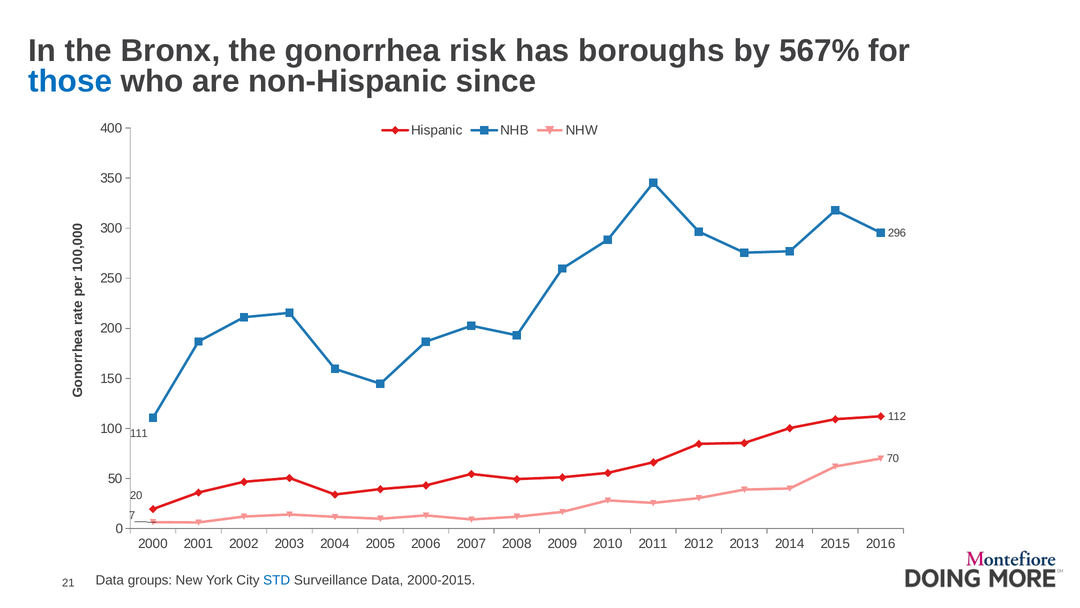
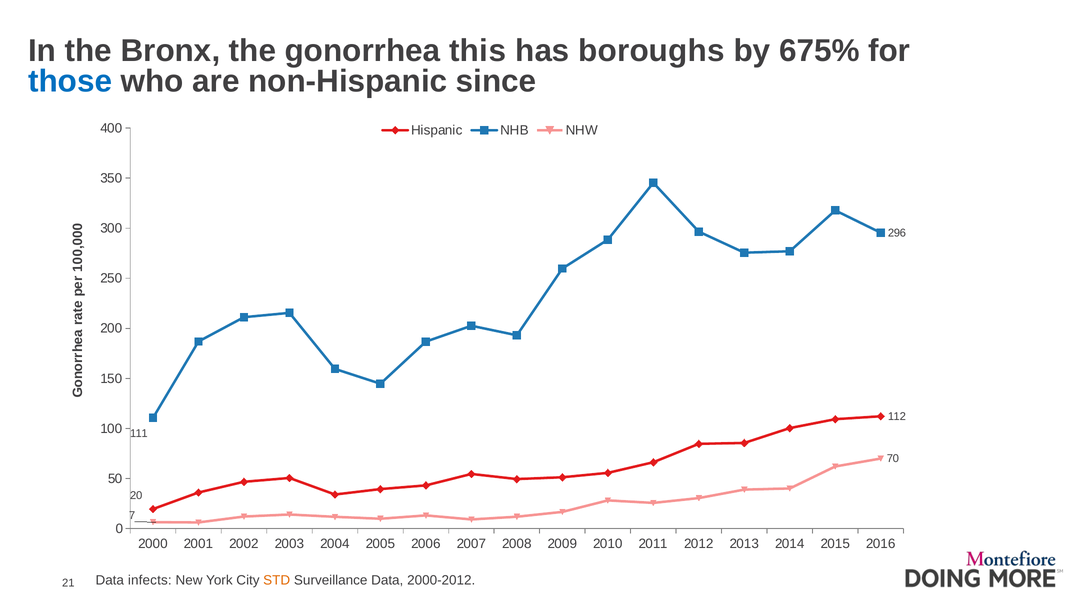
risk: risk -> this (478, 51)
567%: 567% -> 675% (819, 51)
groups: groups -> infects (150, 580)
STD colour: blue -> orange (277, 580)
2000-2015: 2000-2015 -> 2000-2012 (441, 580)
